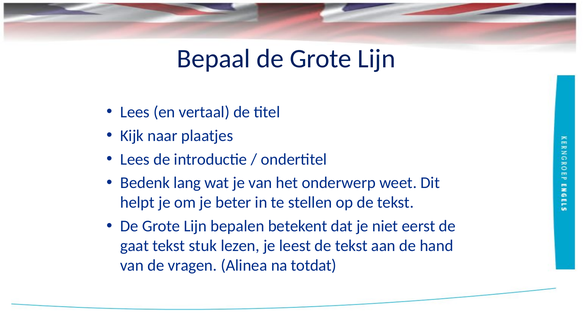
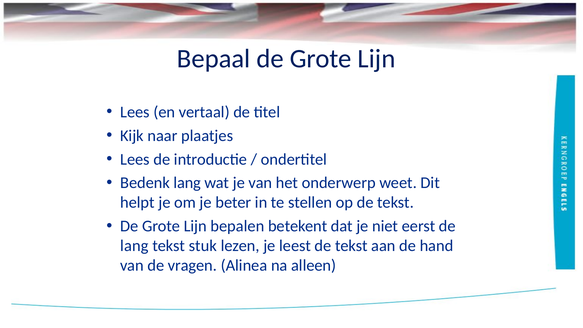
gaat: gaat -> lang (134, 246)
totdat: totdat -> alleen (314, 265)
